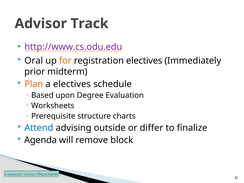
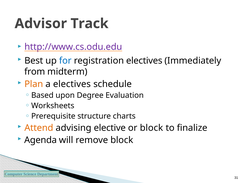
Oral: Oral -> Best (34, 61)
for colour: orange -> blue (65, 61)
prior: prior -> from (35, 72)
Attend colour: blue -> orange (39, 128)
outside: outside -> elective (110, 128)
or differ: differ -> block (151, 128)
